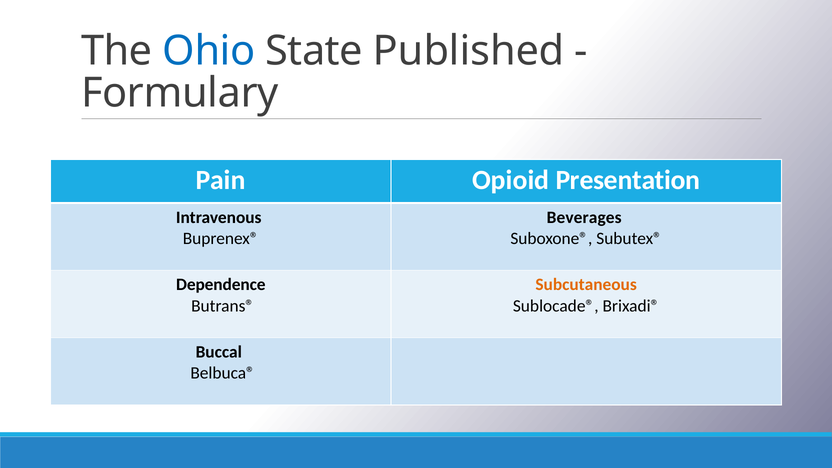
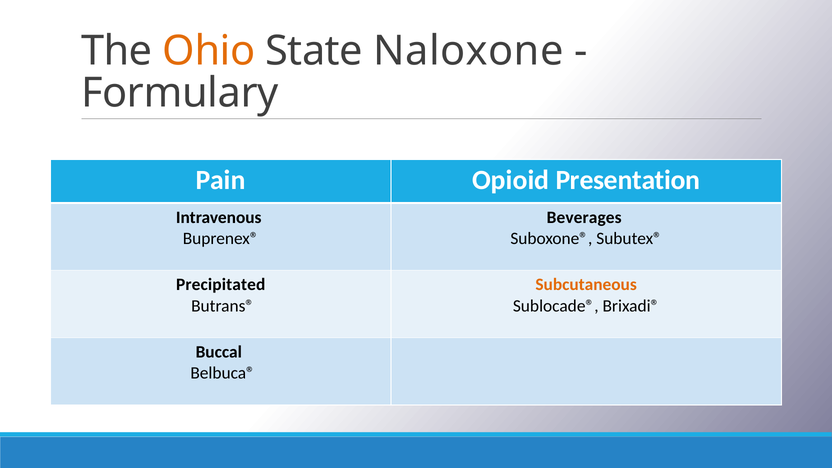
Ohio colour: blue -> orange (209, 51)
Published: Published -> Naloxone (468, 51)
Dependence: Dependence -> Precipitated (221, 285)
